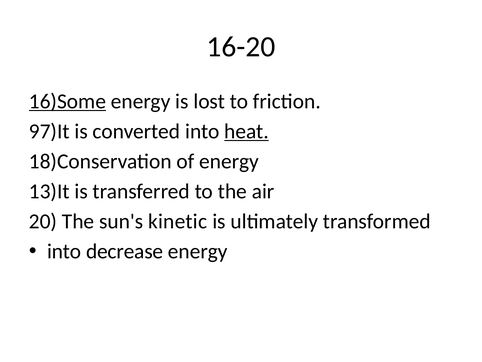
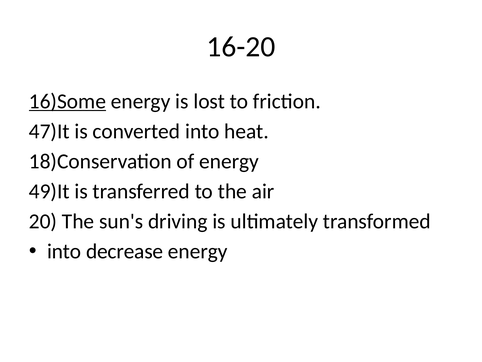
97)It: 97)It -> 47)It (49, 131)
heat underline: present -> none (246, 131)
13)It: 13)It -> 49)It (49, 191)
kinetic: kinetic -> driving (178, 221)
